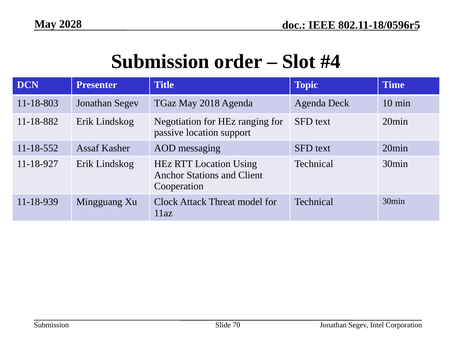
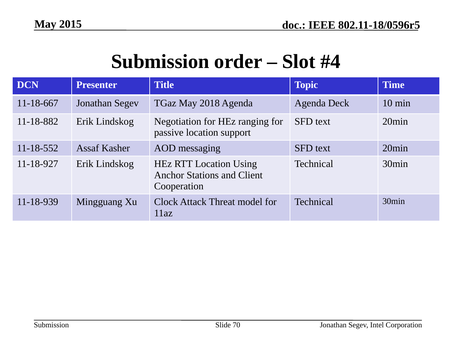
2028: 2028 -> 2015 (71, 24)
11-18-803: 11-18-803 -> 11-18-667 (38, 103)
